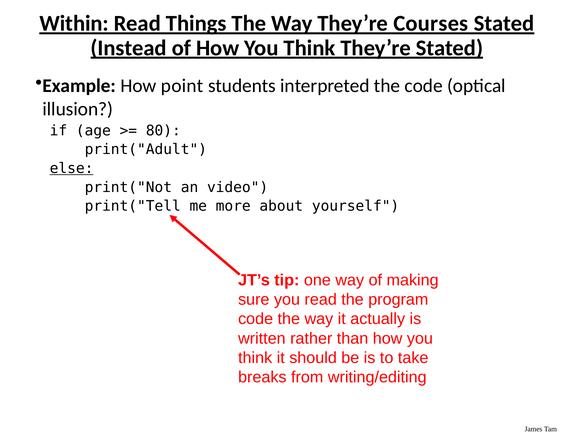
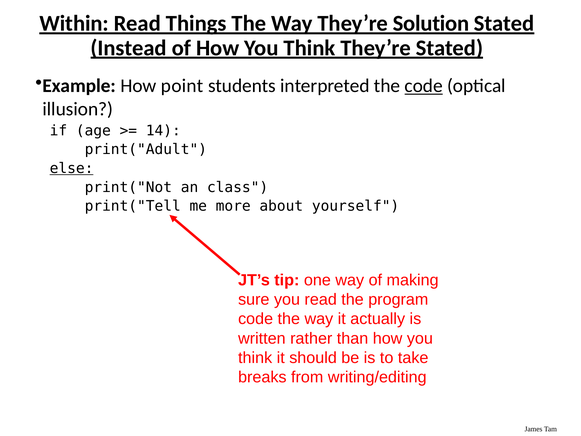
Courses: Courses -> Solution (431, 24)
code underline: none -> present (424, 86)
80: 80 -> 14 (163, 131)
video: video -> class (238, 187)
